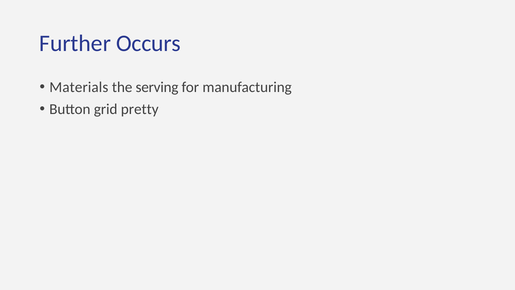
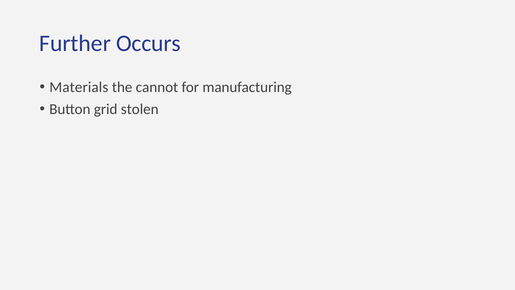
serving: serving -> cannot (157, 87)
pretty: pretty -> stolen (140, 109)
